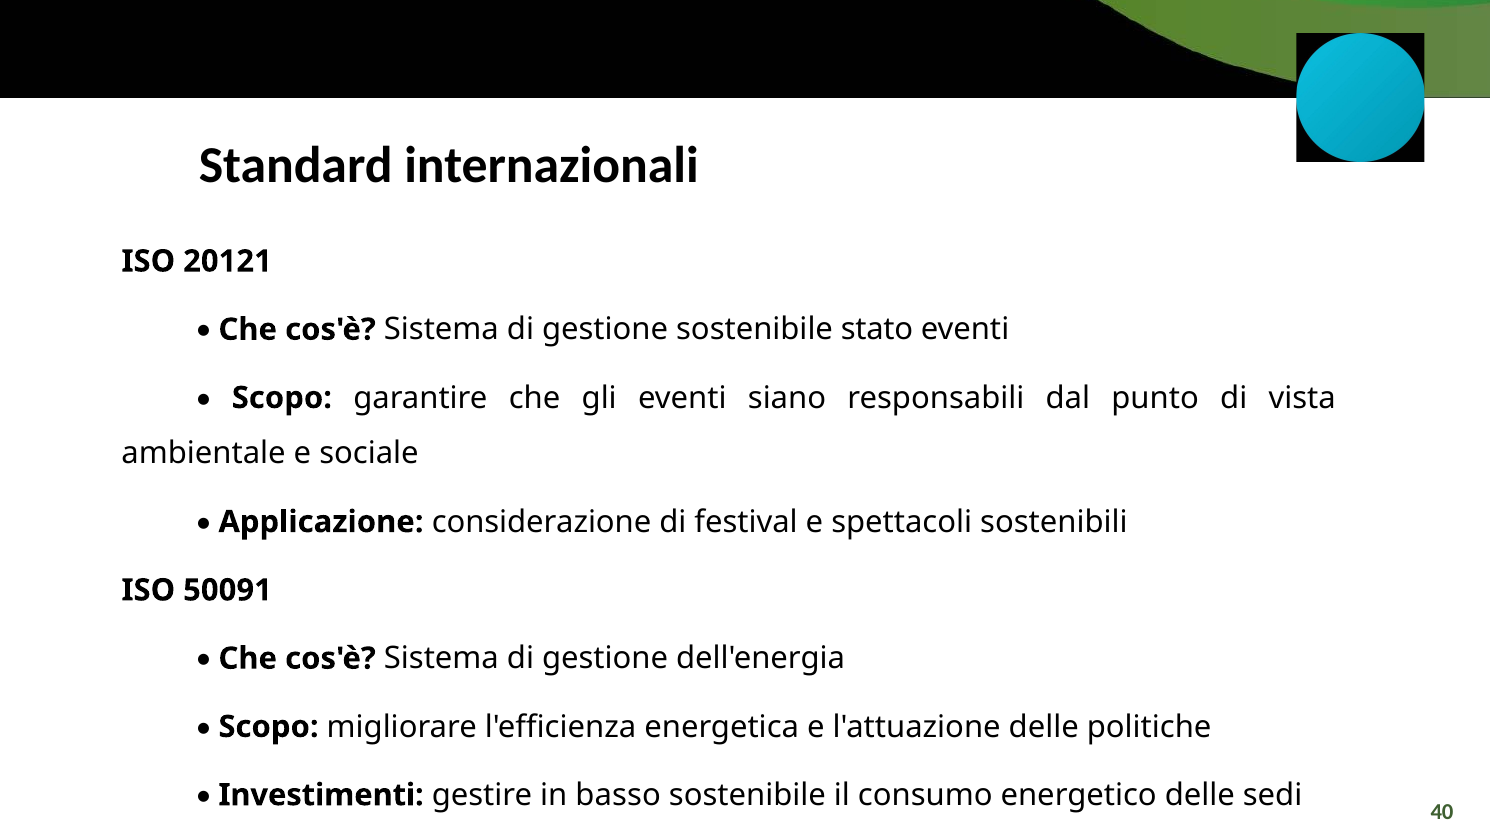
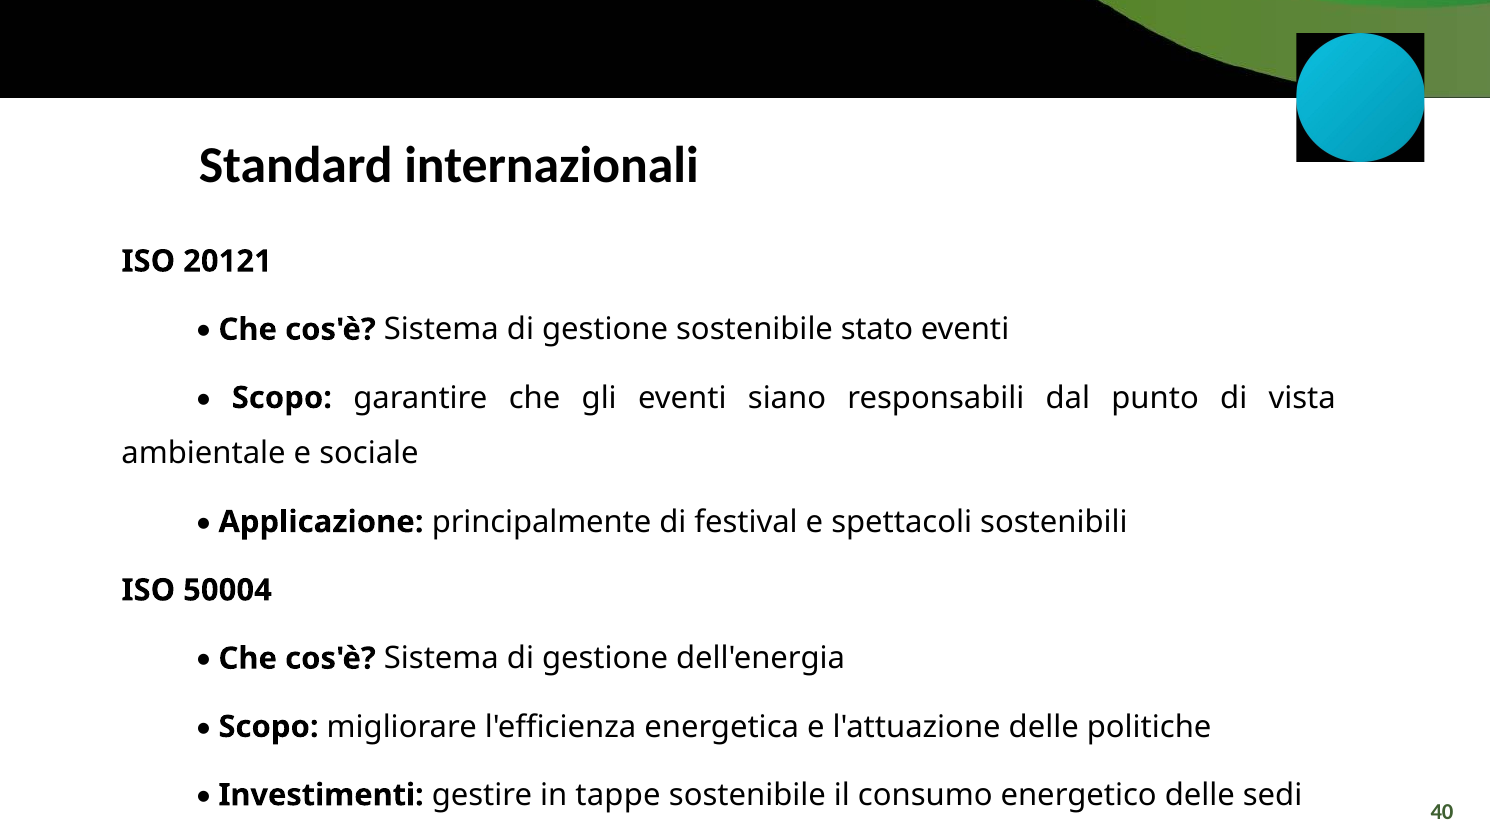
considerazione: considerazione -> principalmente (542, 522)
50091: 50091 -> 50004 (228, 590)
basso: basso -> tappe (618, 795)
